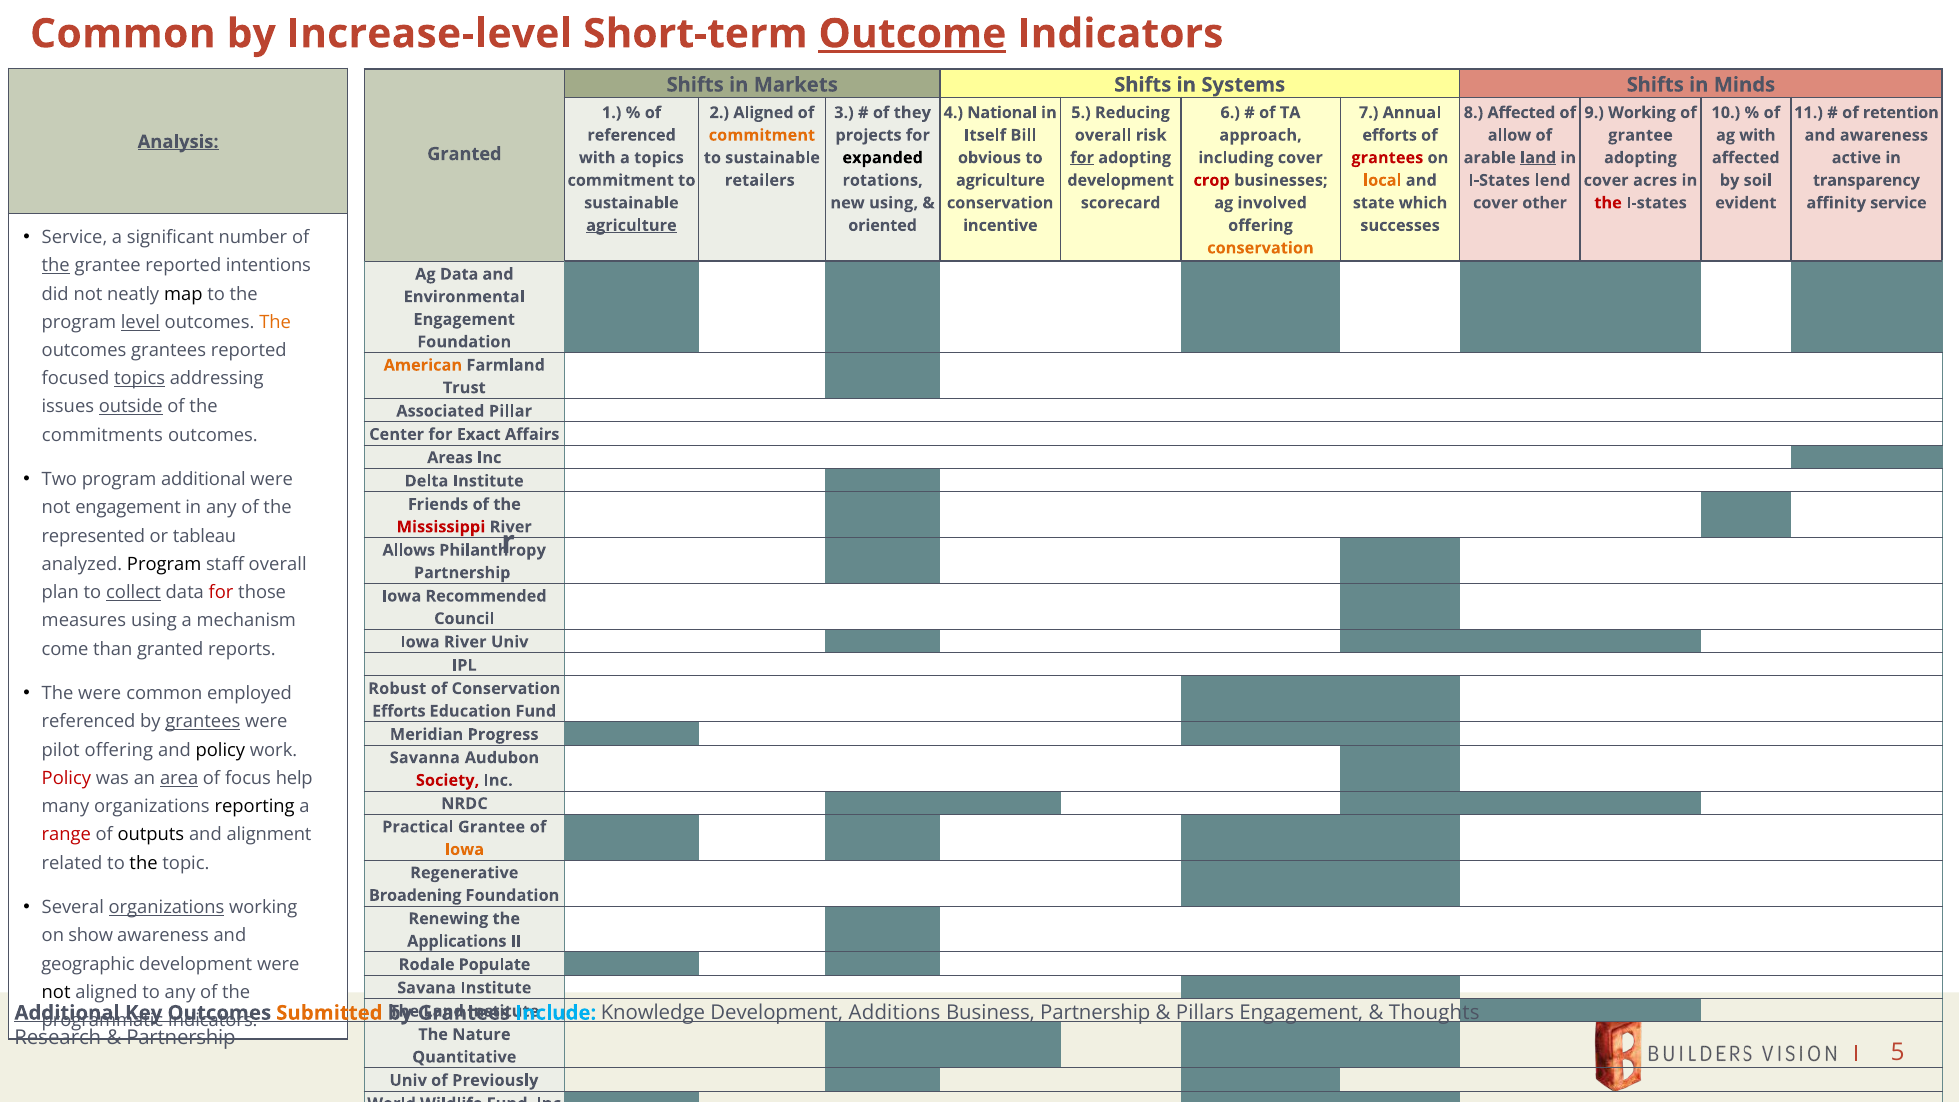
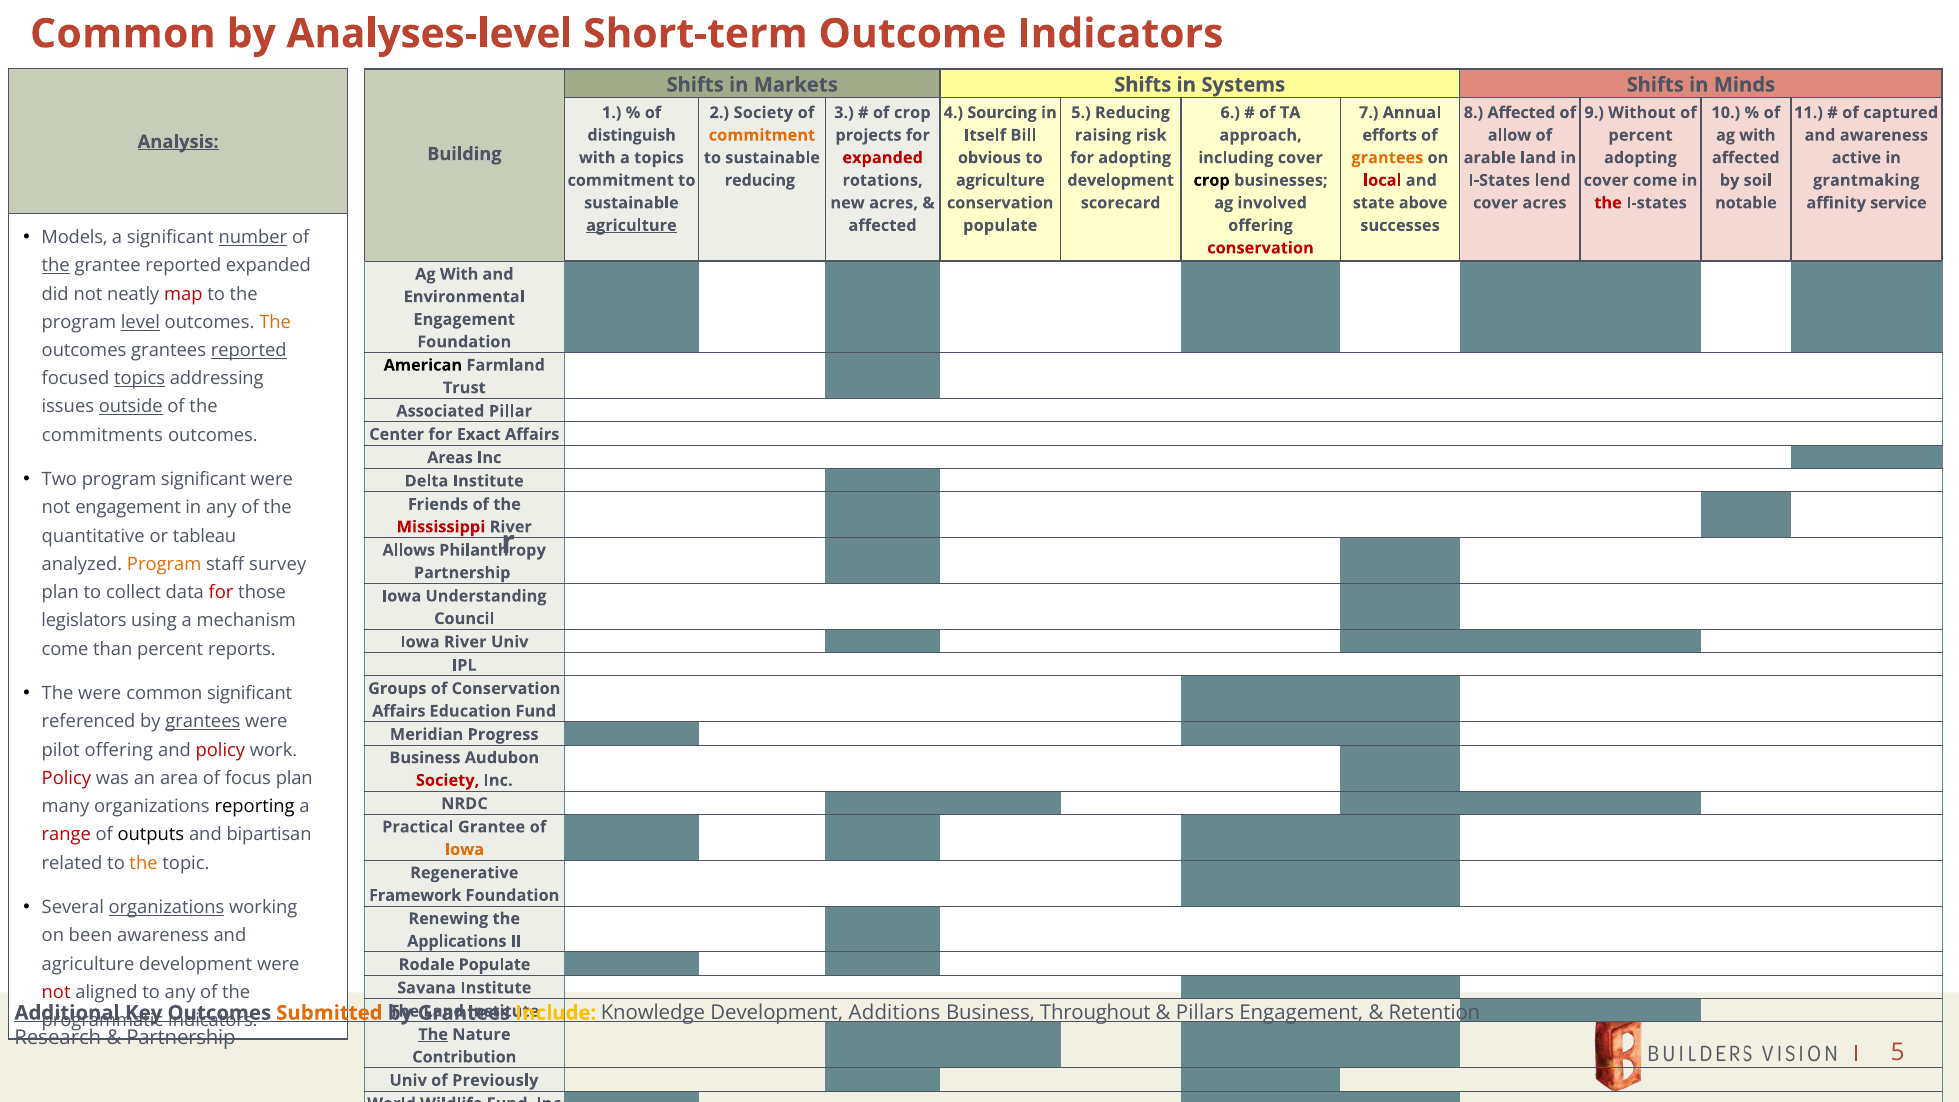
Increase-level: Increase-level -> Analyses-level (430, 34)
Outcome underline: present -> none (912, 34)
2 Aligned: Aligned -> Society (763, 113)
of they: they -> crop (912, 113)
National: National -> Sourcing (1002, 113)
9 Working: Working -> Without (1642, 113)
retention: retention -> captured (1901, 113)
referenced: referenced -> distinguish (632, 135)
overall: overall -> raising (1103, 135)
grantee: grantee -> percent (1640, 135)
Granted: Granted -> Building (464, 154)
expanded colour: black -> red (883, 158)
for underline: present -> none (1082, 158)
grantees colour: red -> orange (1387, 158)
land underline: present -> none (1538, 158)
retailers: retailers -> reducing (760, 180)
crop colour: red -> black (1212, 180)
local colour: orange -> red (1382, 180)
cover acres: acres -> come (1655, 180)
transparency: transparency -> grantmaking (1866, 180)
new using: using -> acres (894, 203)
which: which -> above (1423, 203)
cover other: other -> acres (1544, 203)
evident: evident -> notable (1746, 203)
oriented: oriented -> affected (882, 225)
incentive: incentive -> populate (1000, 225)
Service: Service -> Models (75, 238)
number underline: none -> present (253, 238)
conservation colour: orange -> red (1260, 248)
reported intentions: intentions -> expanded (268, 266)
Data: Data -> With (459, 274)
map colour: black -> red (183, 294)
reported underline: none -> present (249, 350)
American colour: orange -> black (423, 365)
program additional: additional -> significant (204, 480)
represented: represented -> quantitative (93, 536)
Program colour: black -> orange (164, 564)
staff overall: overall -> survey (278, 564)
collect underline: present -> none (134, 593)
Recommended: Recommended -> Understanding (486, 596)
measures: measures -> legislators (84, 621)
than granted: granted -> percent (170, 649)
Robust: Robust -> Groups (397, 689)
common employed: employed -> significant (250, 694)
Efforts: Efforts -> Affairs (399, 711)
policy colour: black -> red (220, 750)
Savanna: Savanna -> Business (425, 758)
area underline: present -> none (179, 778)
focus help: help -> plan (294, 778)
alignment: alignment -> bipartisan (269, 835)
the colour: black -> orange (144, 863)
Broadening: Broadening -> Framework (415, 895)
show: show -> been (91, 936)
geographic: geographic -> agriculture (88, 964)
not colour: black -> red (56, 992)
Include colour: light blue -> yellow (556, 1013)
Business Partnership: Partnership -> Throughout (1095, 1013)
Thoughts: Thoughts -> Retention (1434, 1013)
The underline: none -> present (433, 1034)
Quantitative: Quantitative -> Contribution (464, 1057)
